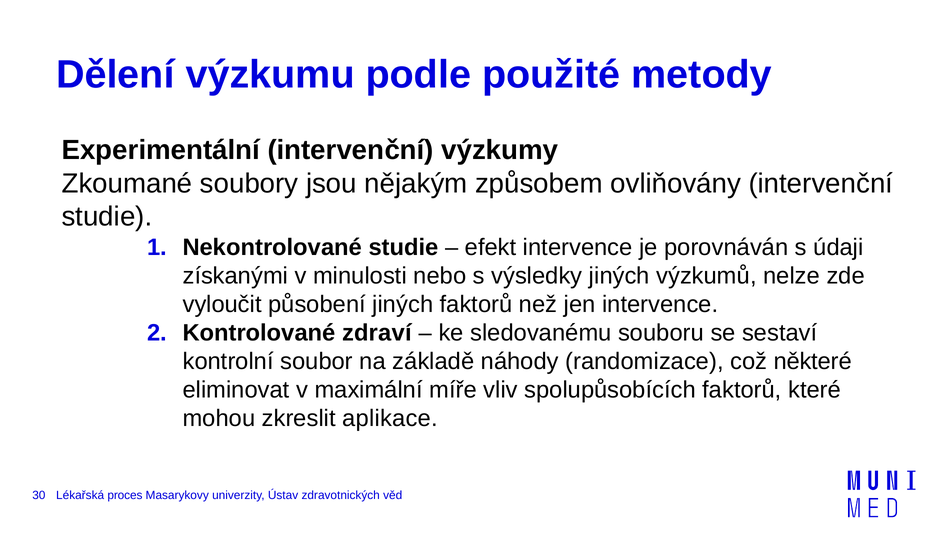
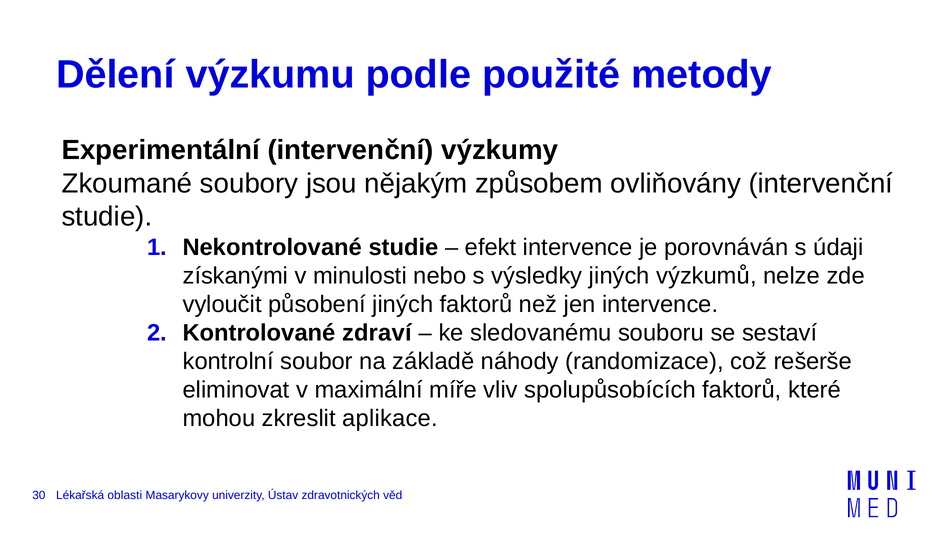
některé: některé -> rešerše (813, 362)
proces: proces -> oblasti (125, 496)
